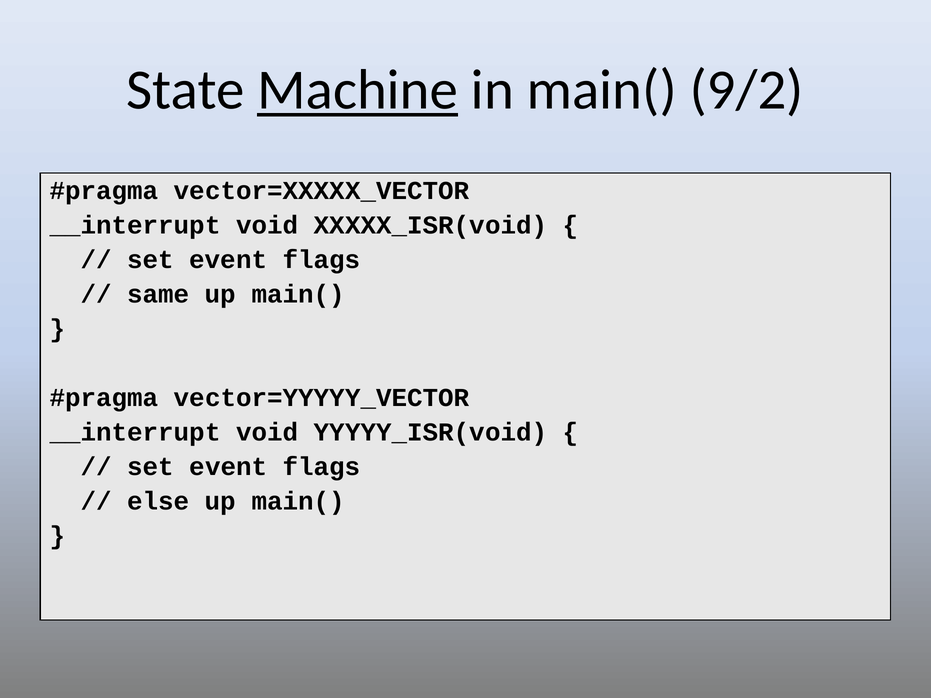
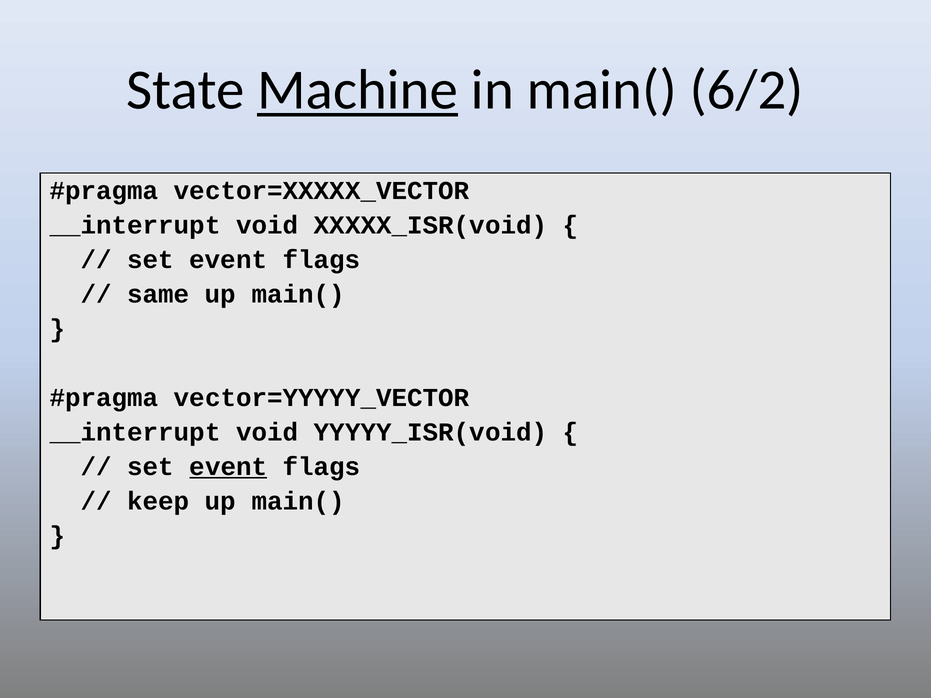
9/2: 9/2 -> 6/2 (747, 90)
event underline: none -> present (228, 467)
else: else -> keep (158, 501)
